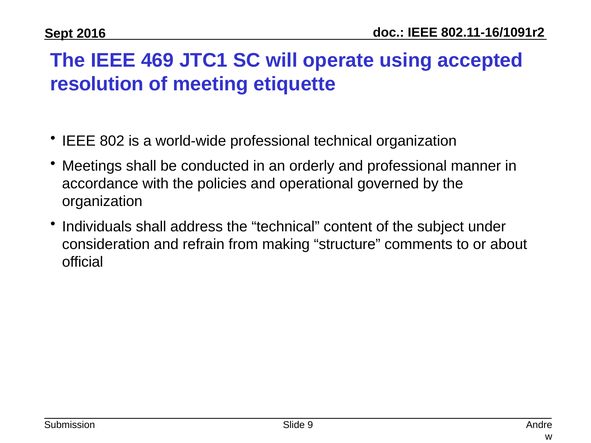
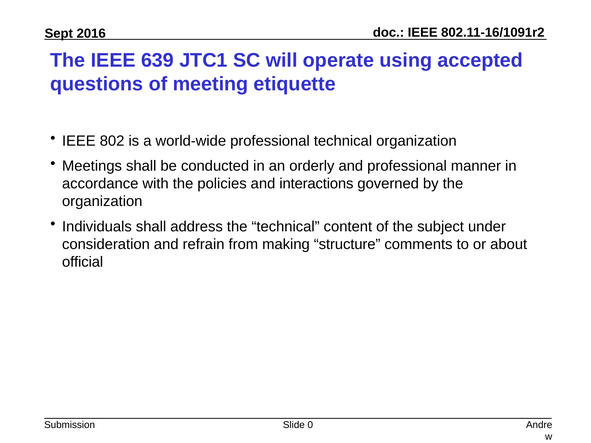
469: 469 -> 639 (157, 61)
resolution: resolution -> questions (97, 84)
operational: operational -> interactions (316, 184)
9: 9 -> 0 (310, 425)
